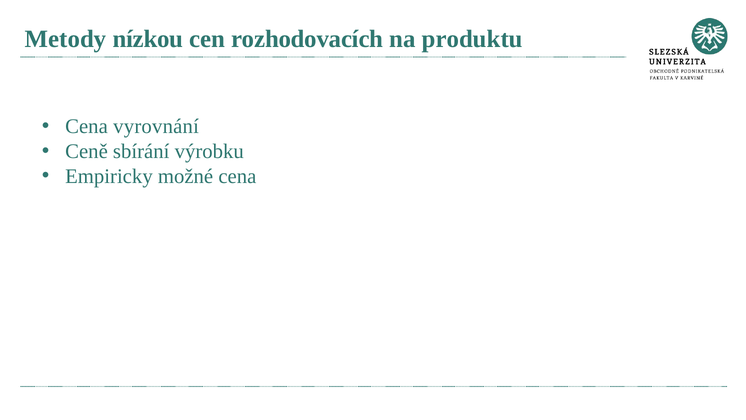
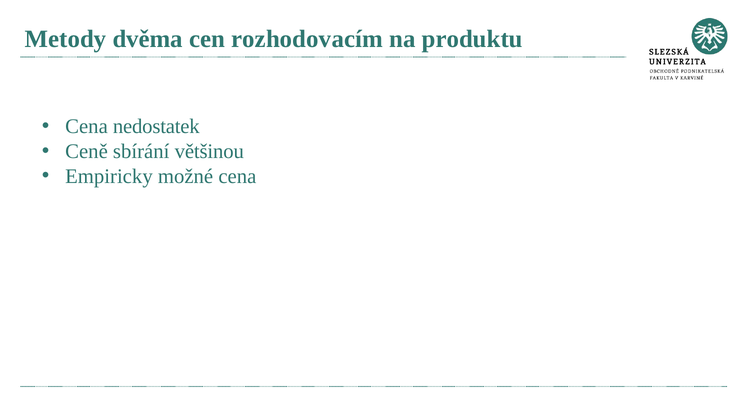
nízkou: nízkou -> dvěma (148, 39)
rozhodovacích: rozhodovacích -> rozhodovacím (307, 39)
vyrovnání: vyrovnání -> nedostatek (156, 126)
výrobku: výrobku -> většinou (209, 151)
